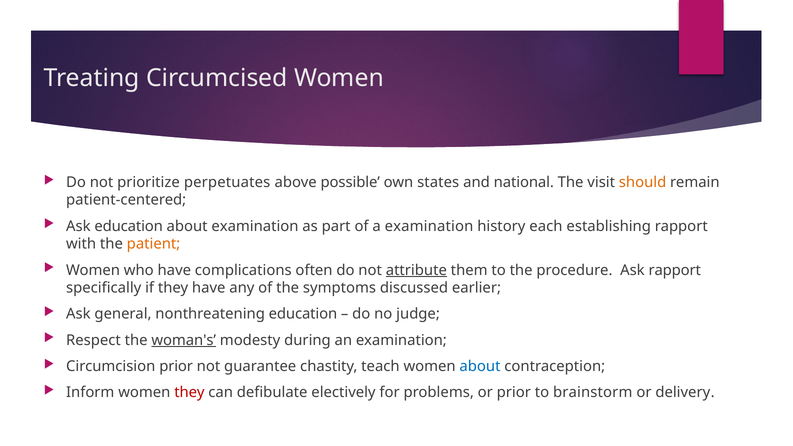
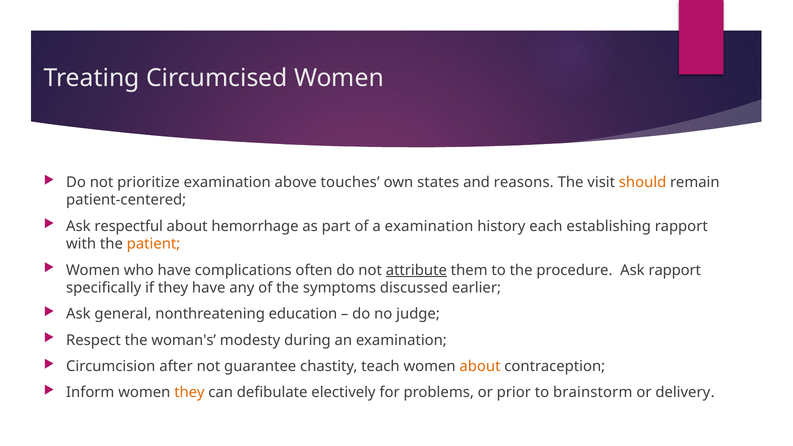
prioritize perpetuates: perpetuates -> examination (227, 182)
possible: possible -> touches (350, 182)
national: national -> reasons (524, 182)
Ask education: education -> respectful (129, 226)
about examination: examination -> hemorrhage (255, 226)
woman's underline: present -> none (184, 340)
Circumcision prior: prior -> after (176, 366)
about colour: blue -> orange (480, 366)
they colour: red -> orange (189, 392)
